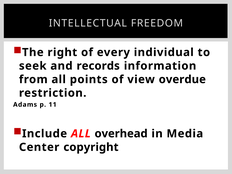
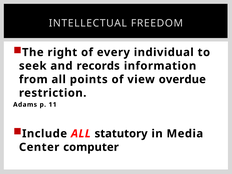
overhead: overhead -> statutory (121, 134)
copyright: copyright -> computer (91, 147)
